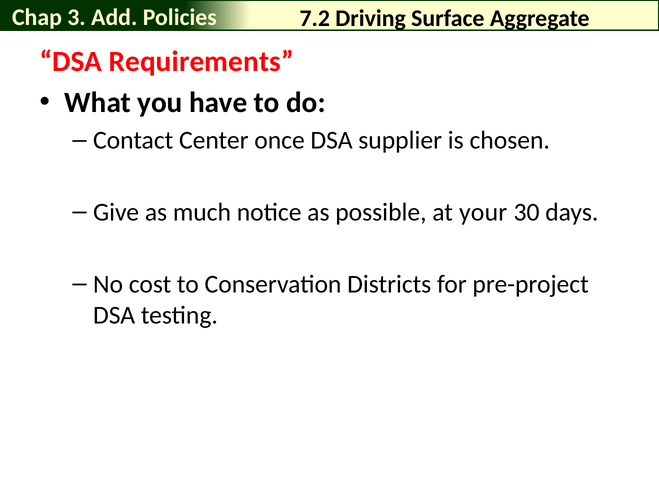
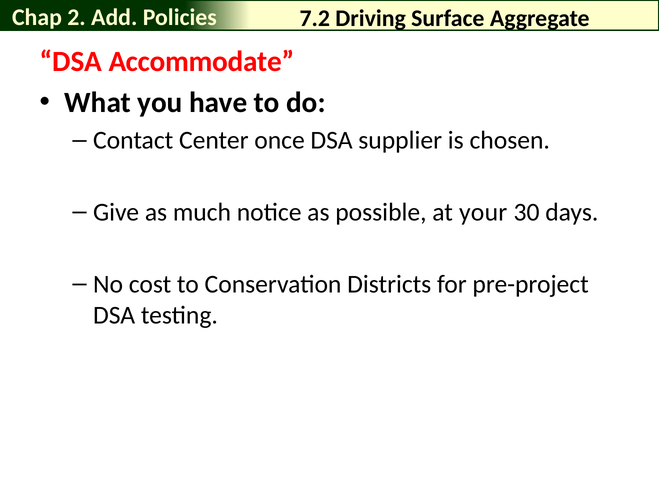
3: 3 -> 2 (76, 17)
Requirements: Requirements -> Accommodate (201, 61)
